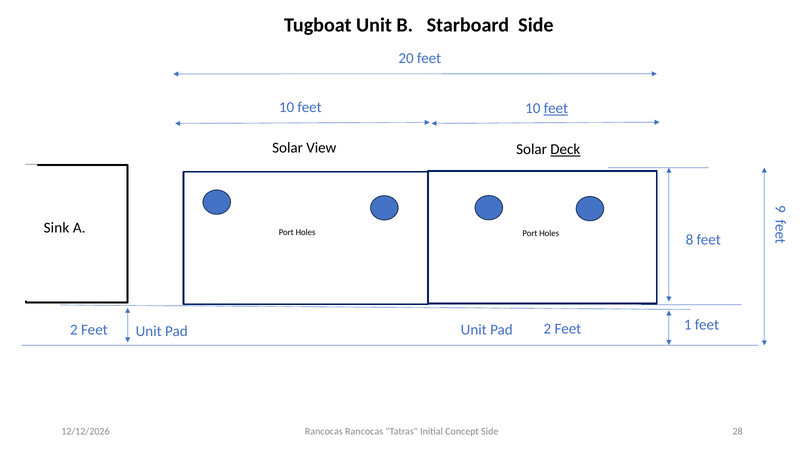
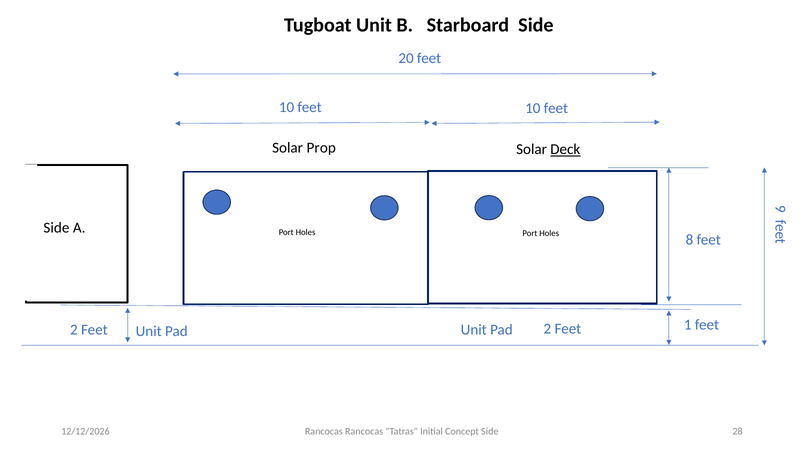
feet underline: present -> none (556, 109)
View: View -> Prop (321, 148)
Sink: Sink -> Side (56, 228)
